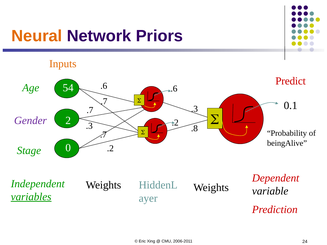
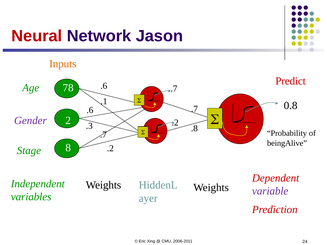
Neural colour: orange -> red (37, 36)
Priors: Priors -> Jason (159, 36)
54: 54 -> 78 (68, 88)
.6: .6 -> .7 (174, 89)
.7: .7 -> .1 (104, 101)
0.1: 0.1 -> 0.8 (291, 106)
.3: .3 -> .7 (194, 109)
.7: .7 -> .6 (90, 110)
0: 0 -> 8 (68, 148)
variable colour: black -> purple (270, 191)
variables underline: present -> none (31, 197)
